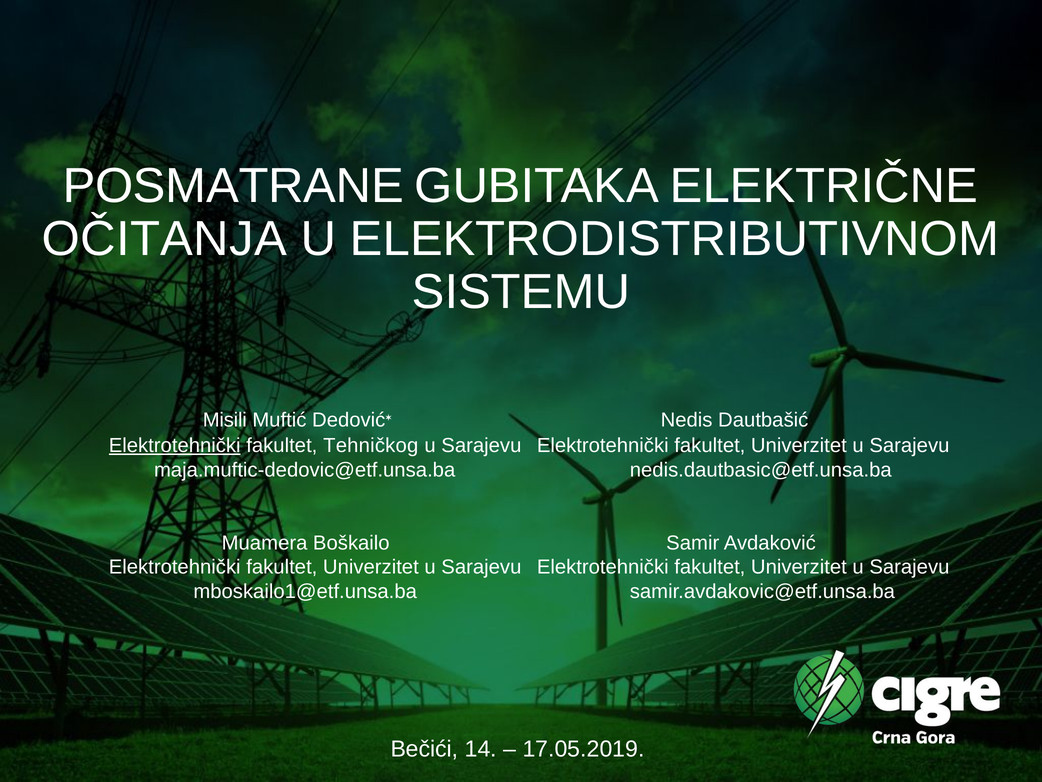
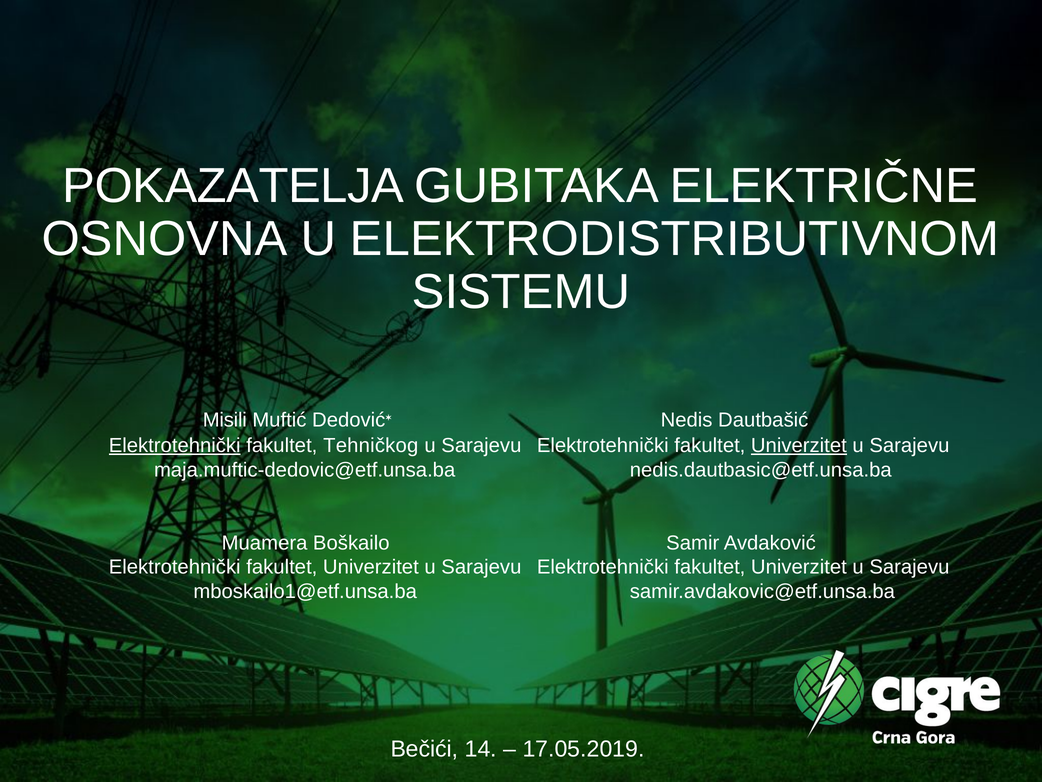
POSMATRANE: POSMATRANE -> POKAZATELJA (233, 186)
OČITANJA: OČITANJA -> OSNOVNA (165, 239)
Univerzitet underline: none -> present (799, 445)
